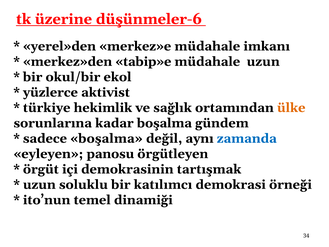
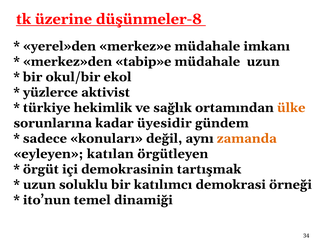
düşünmeler-6: düşünmeler-6 -> düşünmeler-8 (149, 19)
kadar boşalma: boşalma -> üyesidir (164, 123)
sadece boşalma: boşalma -> konuları (106, 138)
zamanda colour: blue -> orange (247, 138)
panosu: panosu -> katılan (110, 154)
